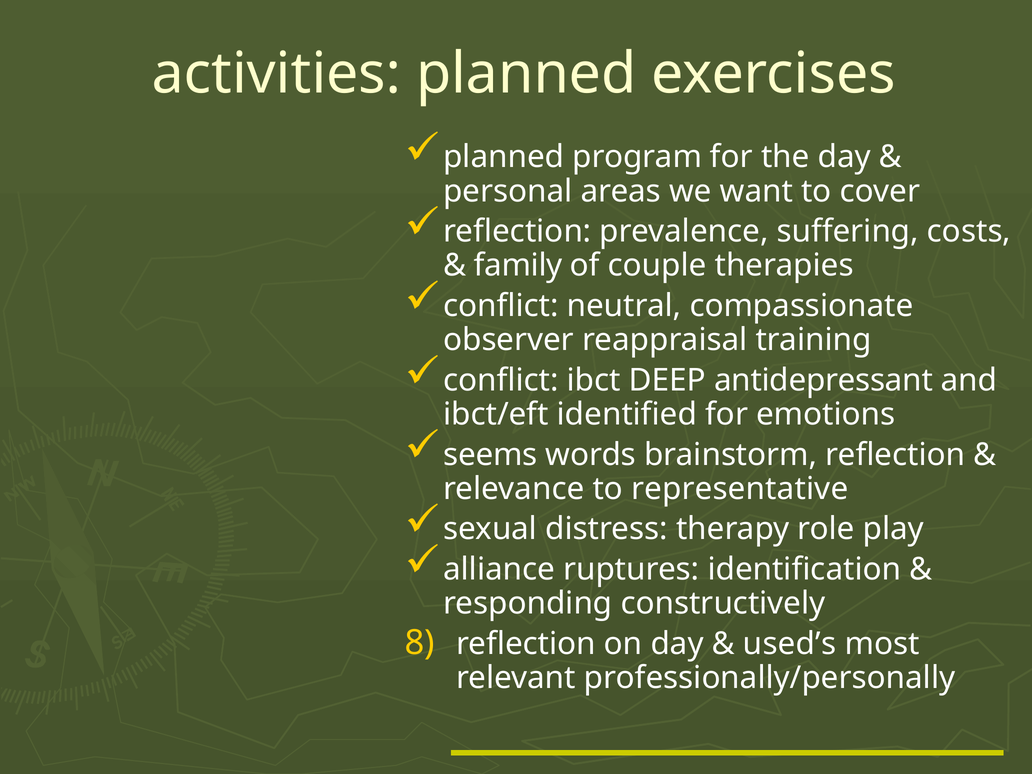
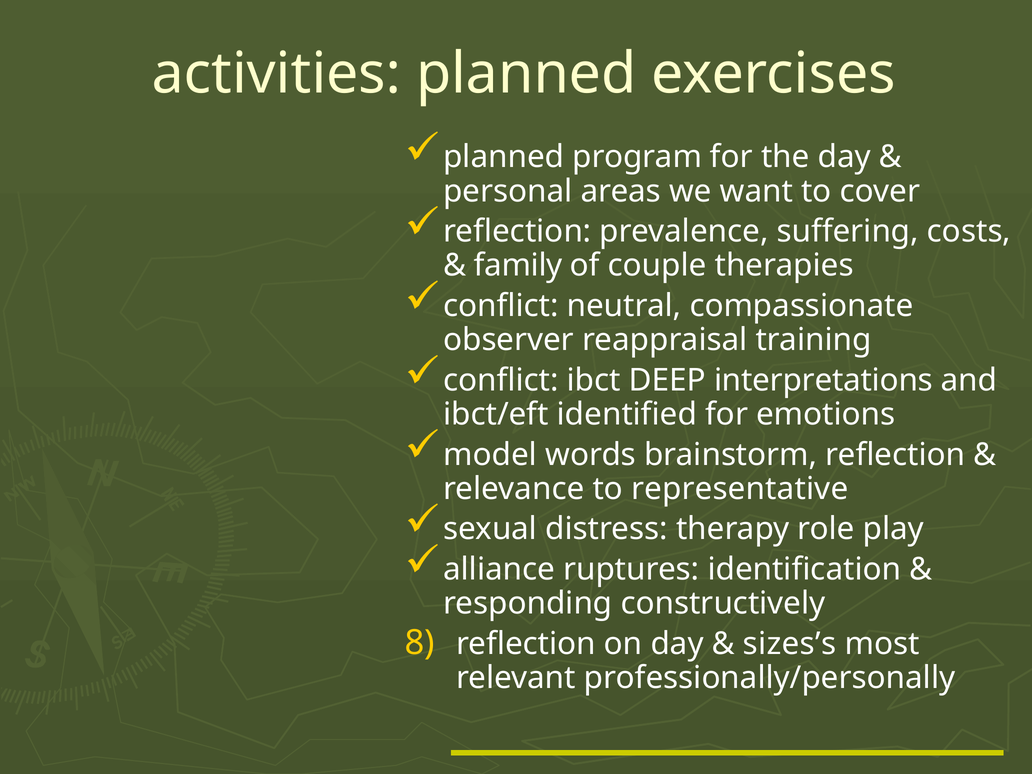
antidepressant: antidepressant -> interpretations (823, 380)
seems: seems -> model (490, 455)
used’s: used’s -> sizes’s (790, 644)
